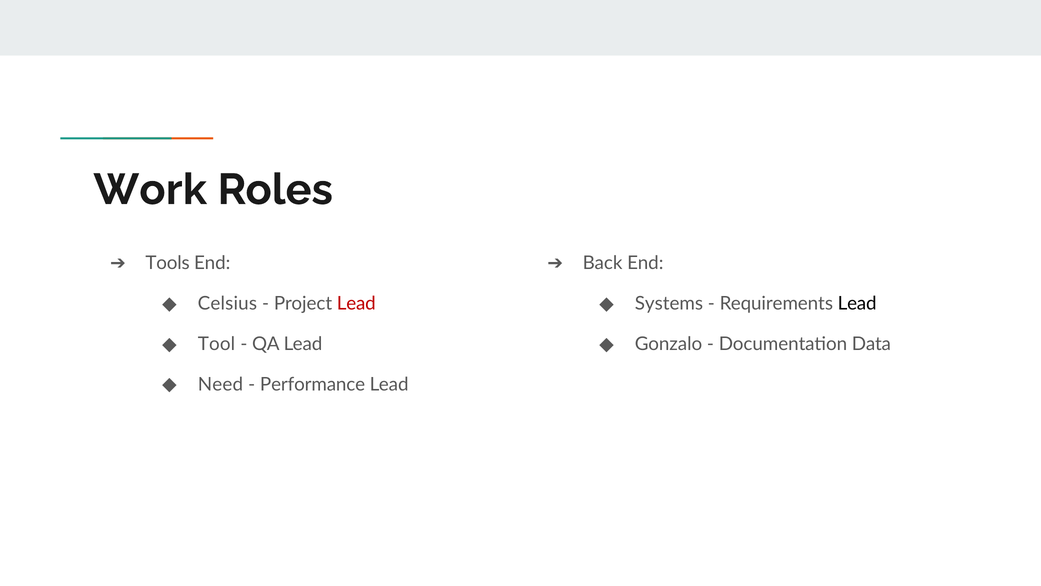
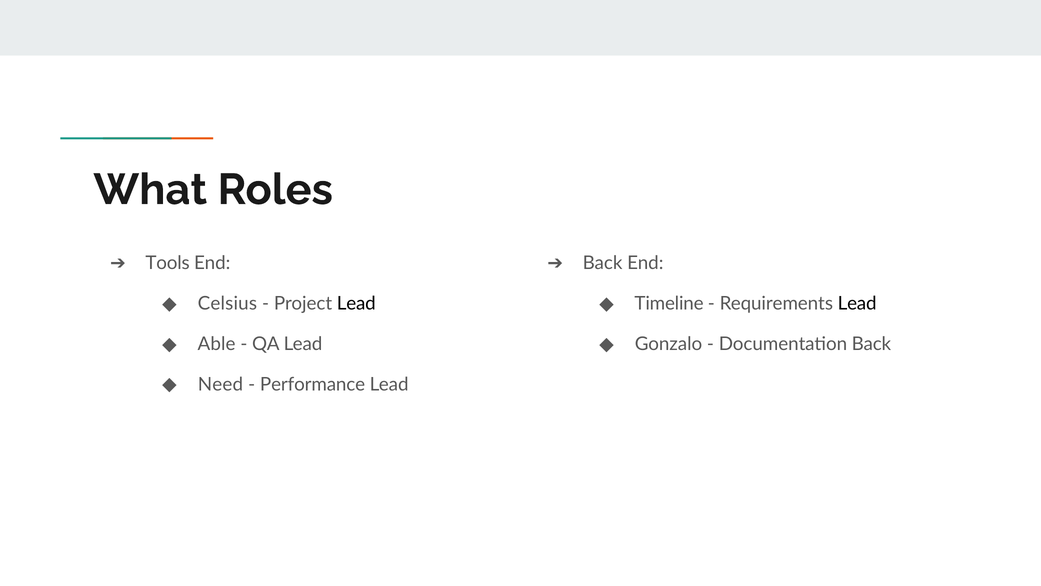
Work: Work -> What (150, 190)
Lead colour: red -> black (356, 303)
Systems: Systems -> Timeline (669, 303)
Tool: Tool -> Able (217, 344)
Documentation Data: Data -> Back (871, 344)
